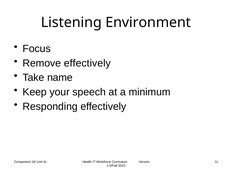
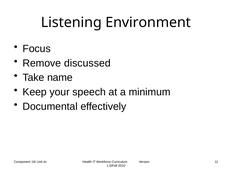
Remove effectively: effectively -> discussed (87, 63)
Responding: Responding -> Documental (50, 106)
